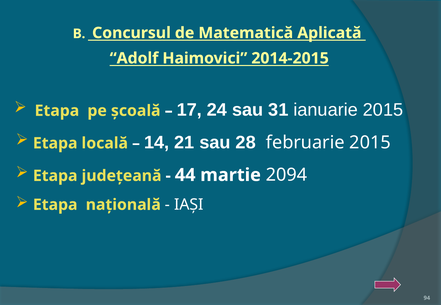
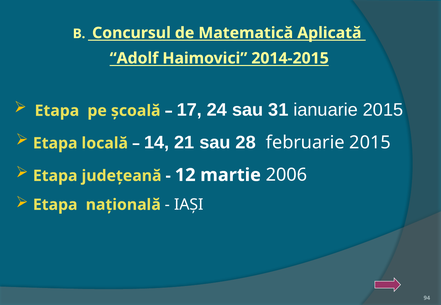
44: 44 -> 12 (185, 175)
2094: 2094 -> 2006 (286, 175)
